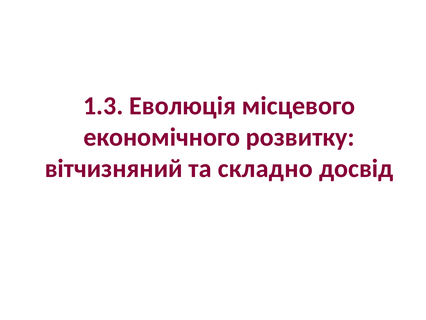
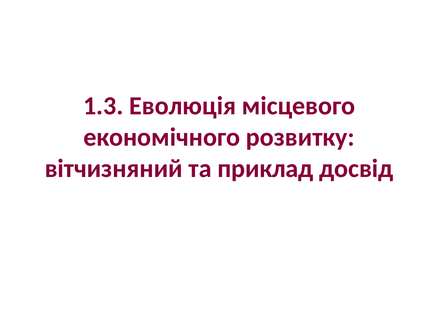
складно: складно -> приклад (265, 168)
